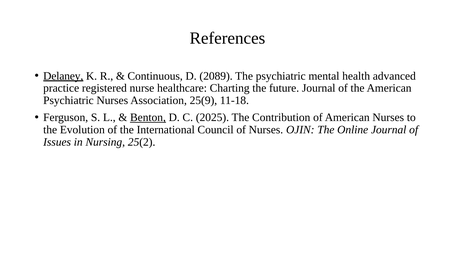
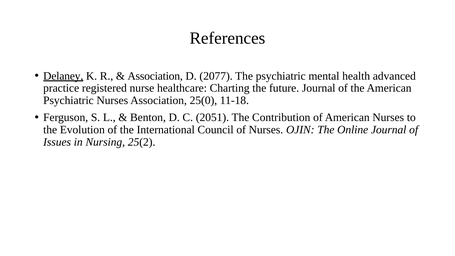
Continuous: Continuous -> Association (155, 76)
2089: 2089 -> 2077 (216, 76)
25(9: 25(9 -> 25(0 (203, 100)
Benton underline: present -> none (148, 117)
2025: 2025 -> 2051 (212, 117)
